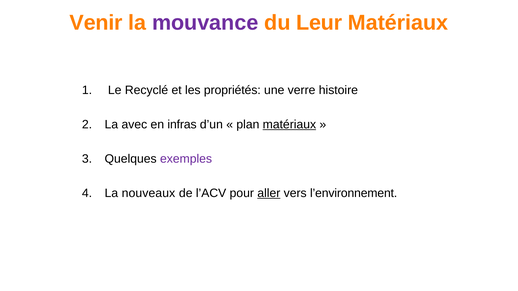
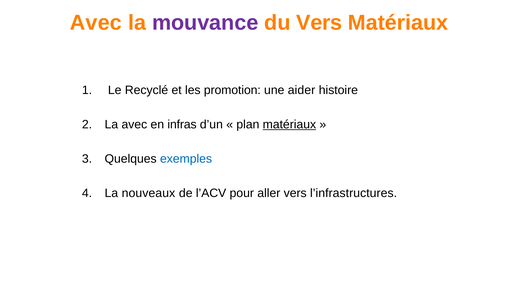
Venir: Venir -> Avec (96, 23)
du Leur: Leur -> Vers (319, 23)
propriétés: propriétés -> promotion (232, 90)
verre: verre -> aider (302, 90)
exemples colour: purple -> blue (186, 159)
aller underline: present -> none (269, 193)
l’environnement: l’environnement -> l’infrastructures (354, 193)
